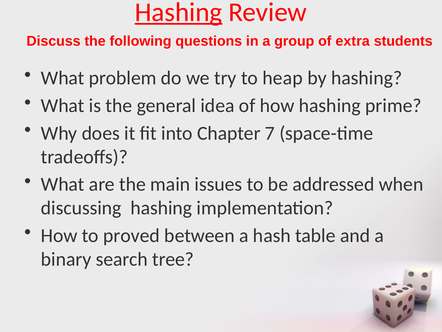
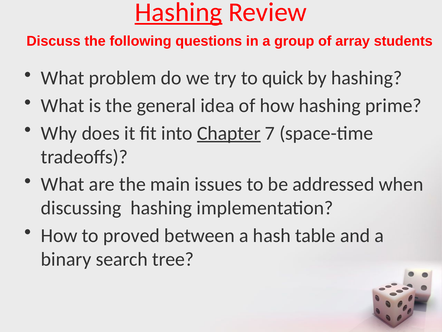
extra: extra -> array (353, 41)
heap: heap -> quick (283, 78)
Chapter underline: none -> present (229, 133)
